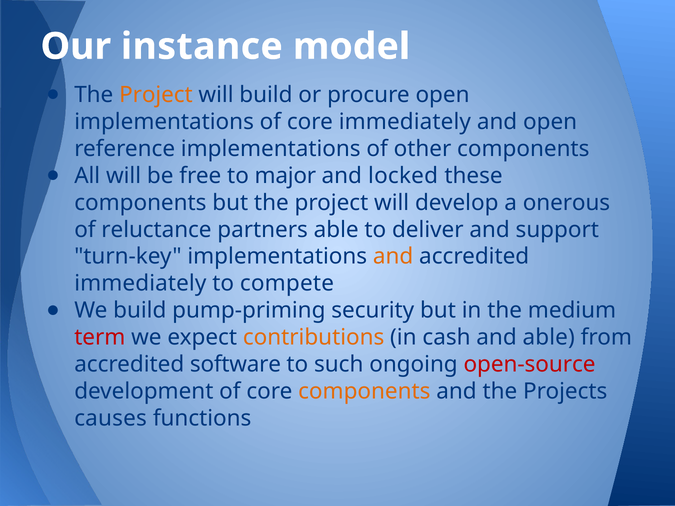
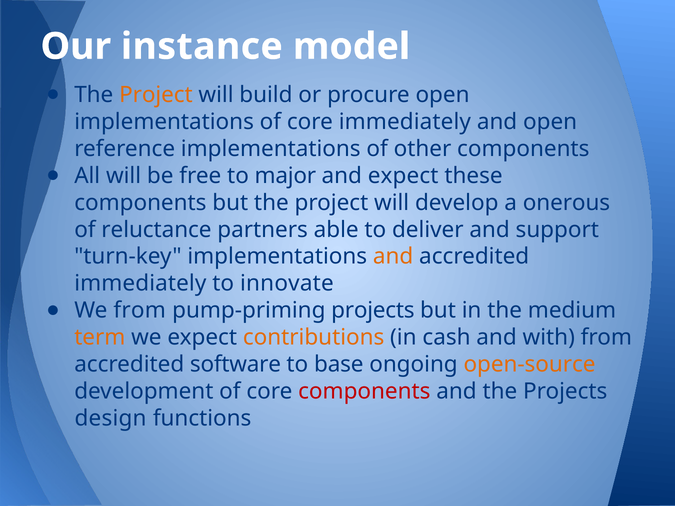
and locked: locked -> expect (403, 176)
compete: compete -> innovate (287, 284)
We build: build -> from (140, 311)
pump-priming security: security -> projects (373, 311)
term colour: red -> orange (100, 338)
and able: able -> with (549, 338)
such: such -> base (339, 365)
open-source colour: red -> orange (530, 365)
components colour: orange -> red (364, 392)
causes: causes -> design (111, 419)
